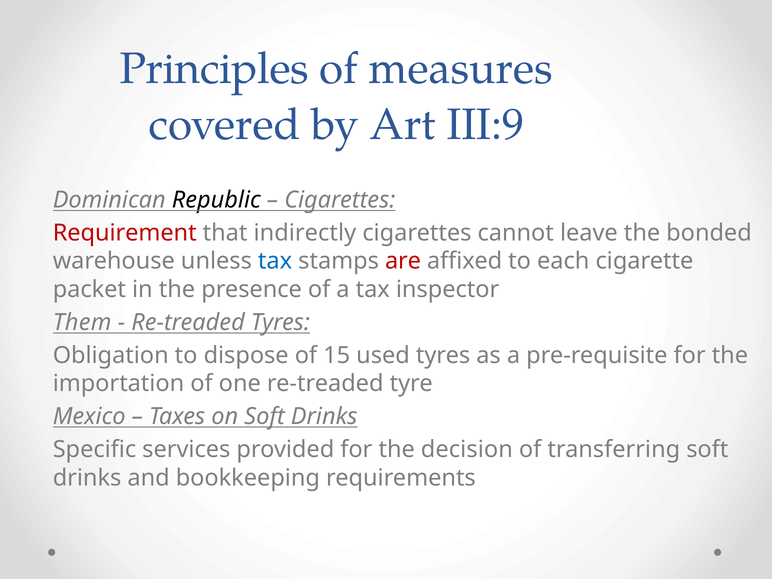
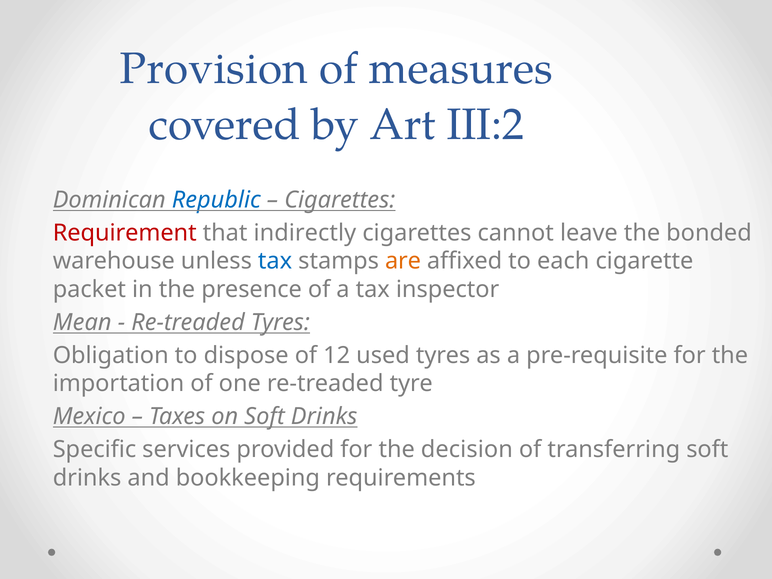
Principles: Principles -> Provision (214, 69)
III:9: III:9 -> III:2 (486, 125)
Republic colour: black -> blue (216, 200)
are colour: red -> orange (403, 261)
Them: Them -> Mean (82, 322)
15: 15 -> 12 (337, 355)
